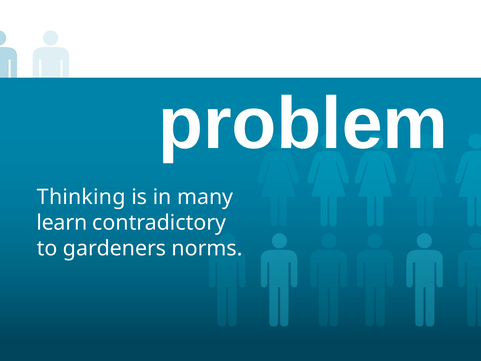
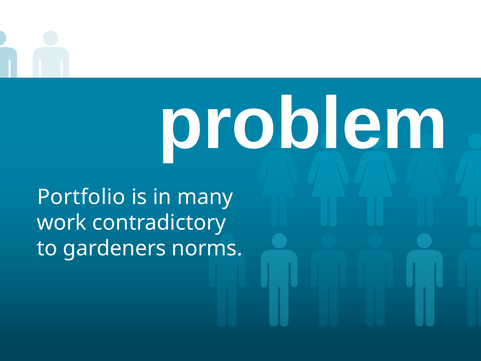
Thinking: Thinking -> Portfolio (81, 197)
learn: learn -> work (62, 223)
